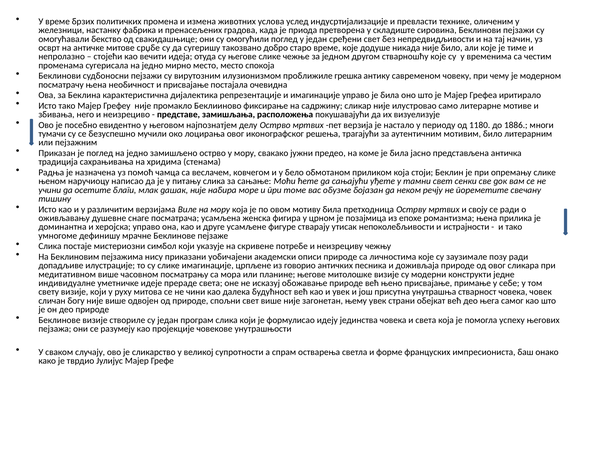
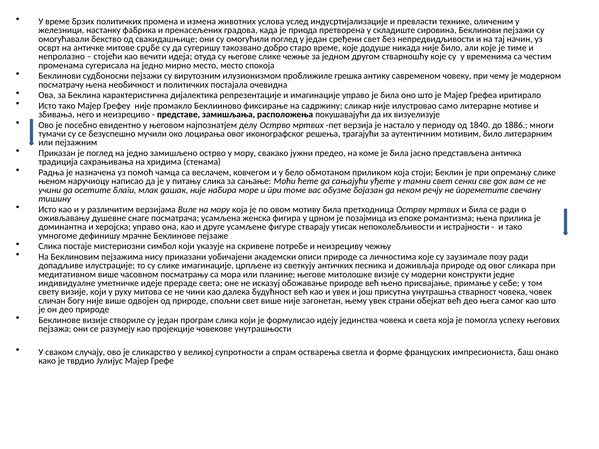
и присвајање: присвајање -> политичких (186, 85)
1180: 1180 -> 1840 (480, 125)
и своју: своју -> била (478, 209)
говорио: говорио -> светкују (300, 266)
